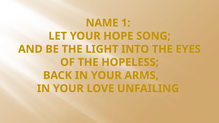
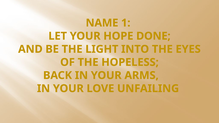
SONG: SONG -> DONE (153, 36)
